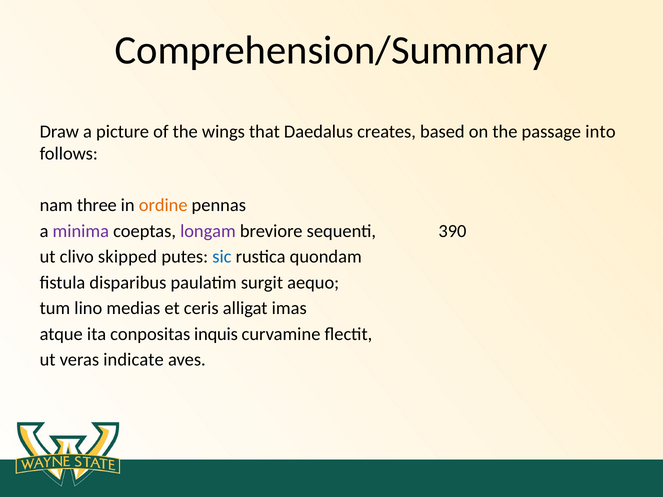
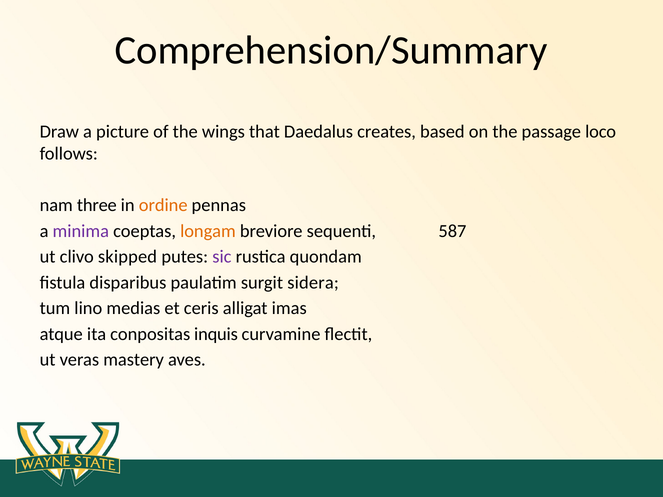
into: into -> loco (601, 132)
longam colour: purple -> orange (208, 231)
390: 390 -> 587 (452, 231)
sic colour: blue -> purple (222, 257)
aequo: aequo -> sidera (313, 283)
indicate: indicate -> mastery (134, 360)
